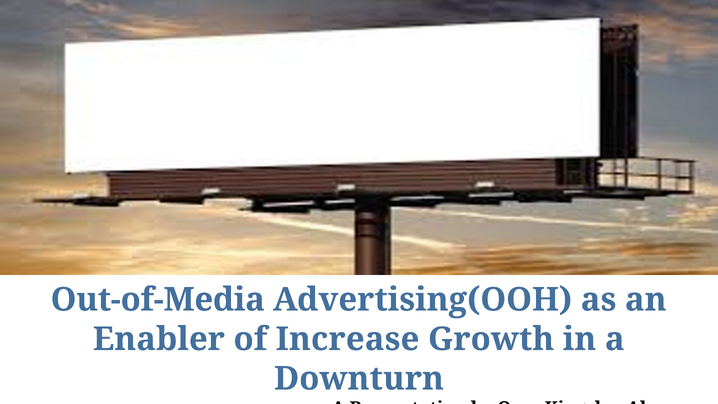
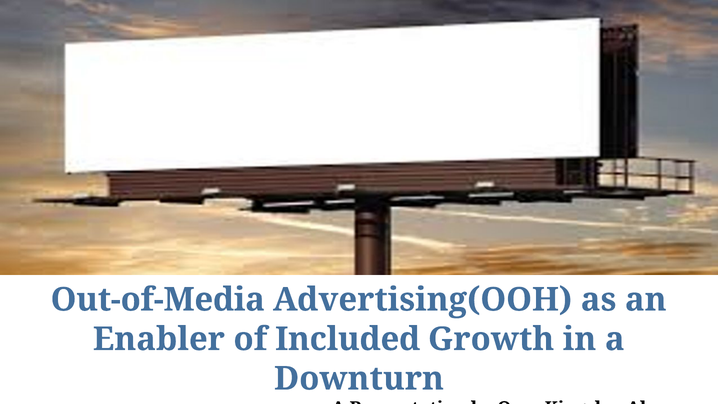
Increase: Increase -> Included (348, 339)
